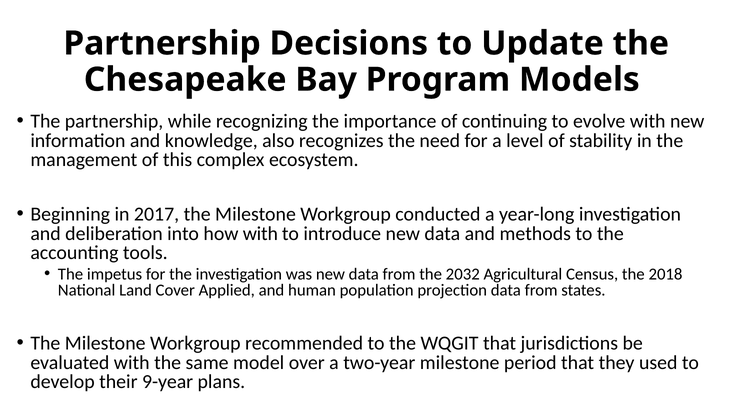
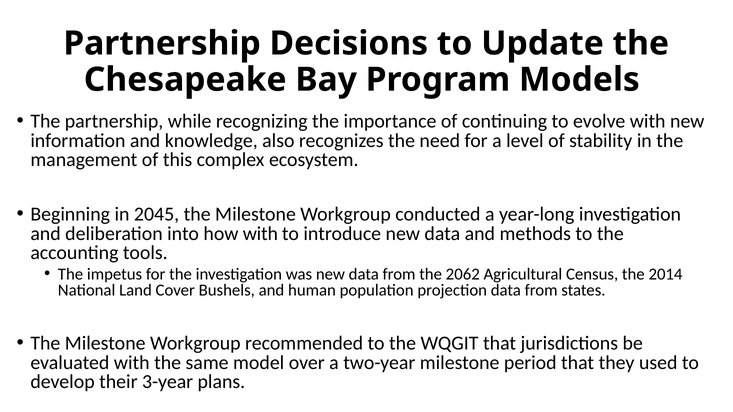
2017: 2017 -> 2045 (157, 214)
2032: 2032 -> 2062 (463, 274)
2018: 2018 -> 2014 (665, 274)
Applied: Applied -> Bushels (227, 291)
9-year: 9-year -> 3-year (168, 382)
